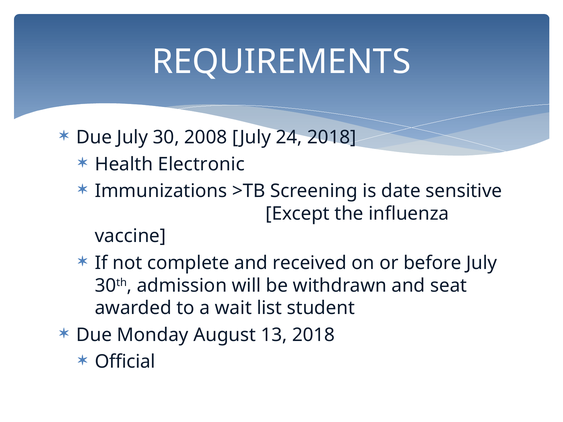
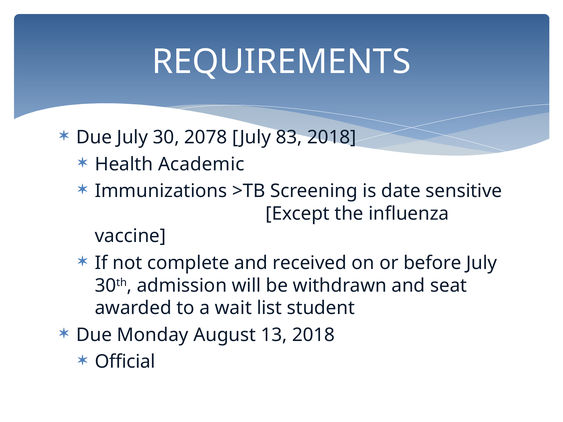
2008: 2008 -> 2078 (206, 137)
24: 24 -> 83 (289, 137)
Electronic: Electronic -> Academic (201, 164)
